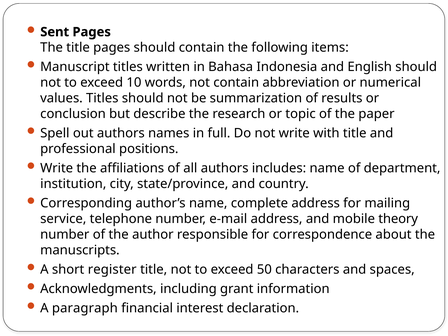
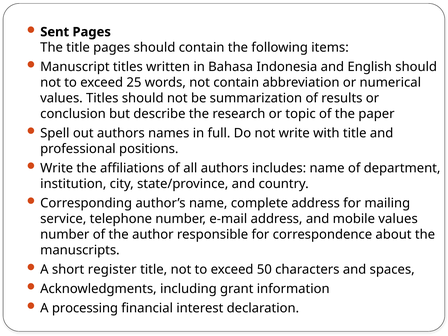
10: 10 -> 25 (134, 83)
mobile theory: theory -> values (398, 219)
paragraph: paragraph -> processing (85, 308)
